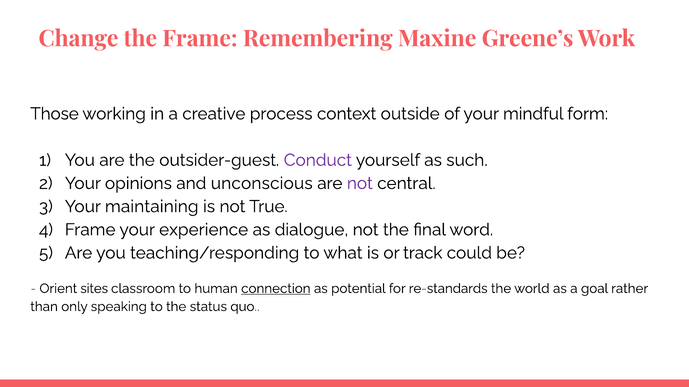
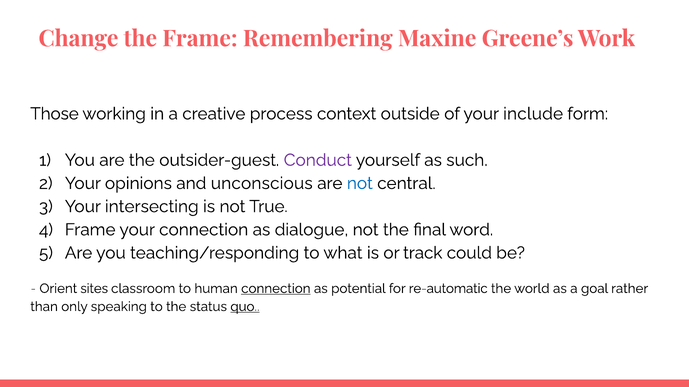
mindful: mindful -> include (533, 114)
not colour: purple -> blue (360, 184)
maintaining: maintaining -> intersecting (152, 207)
your experience: experience -> connection (204, 230)
re-standards: re-standards -> re-automatic (448, 289)
quo underline: none -> present (245, 307)
